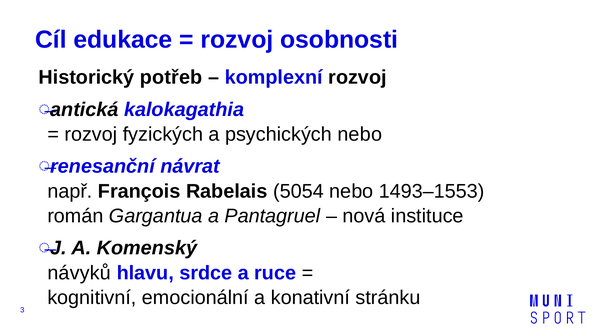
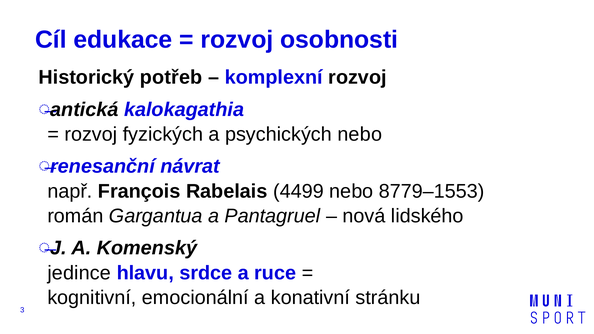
5054: 5054 -> 4499 (298, 191)
1493–1553: 1493–1553 -> 8779–1553 (432, 191)
instituce: instituce -> lidského (427, 216)
návyků: návyků -> jedince (79, 273)
